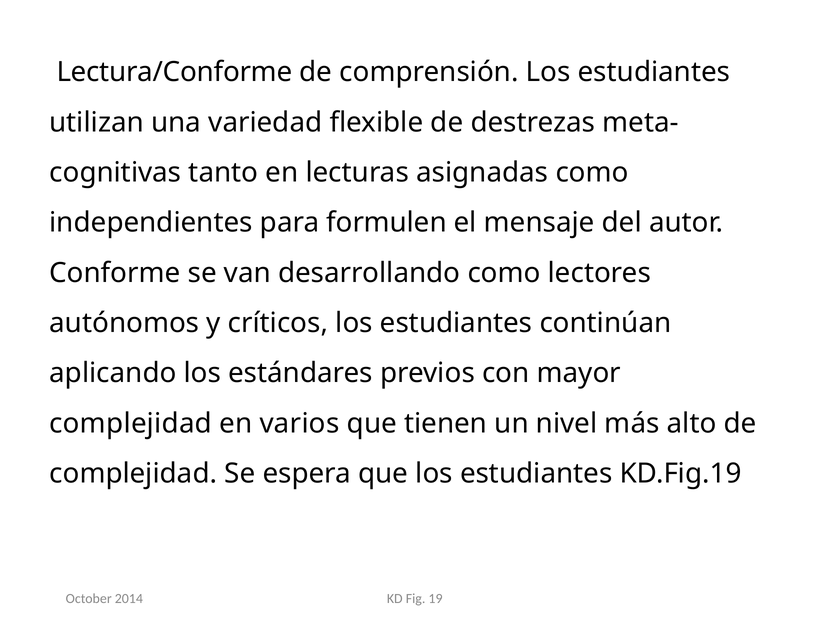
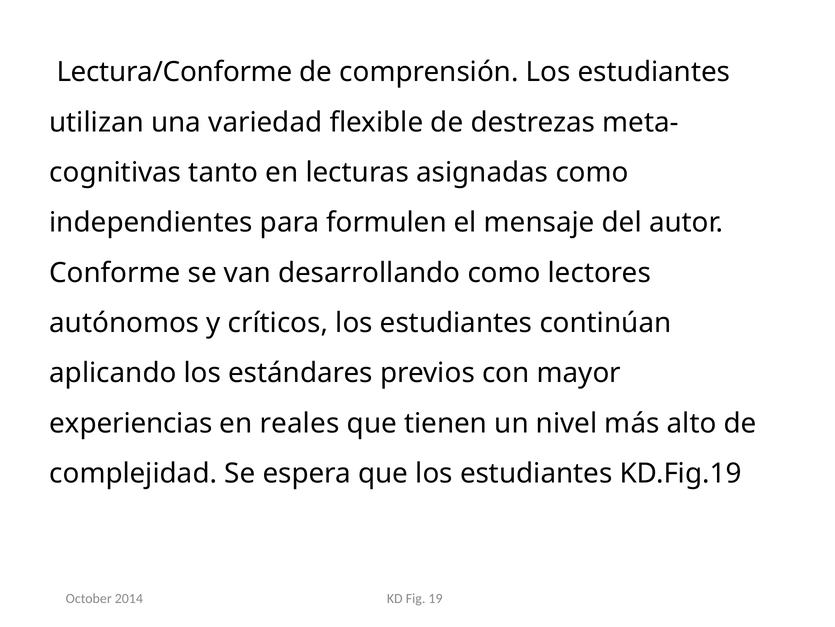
complejidad: complejidad -> experiencias (131, 423)
varios: varios -> reales (300, 423)
